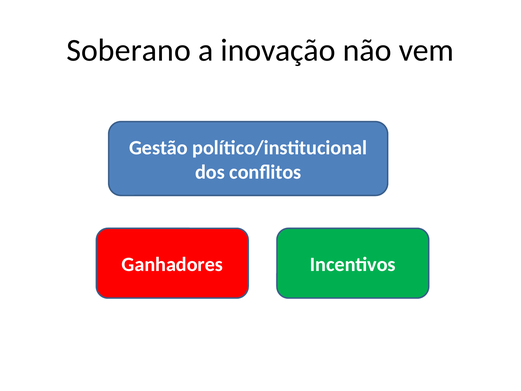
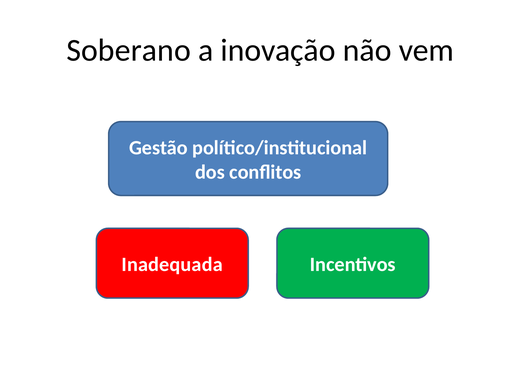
Ganhadores: Ganhadores -> Inadequada (172, 264)
